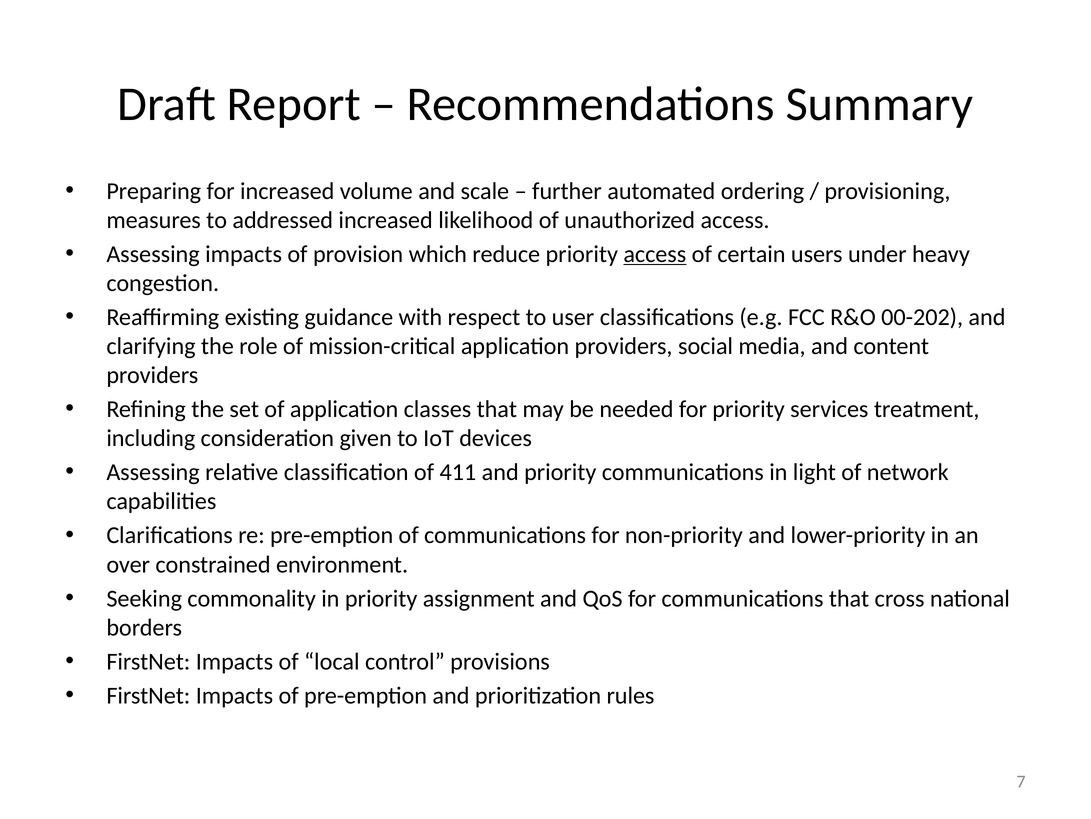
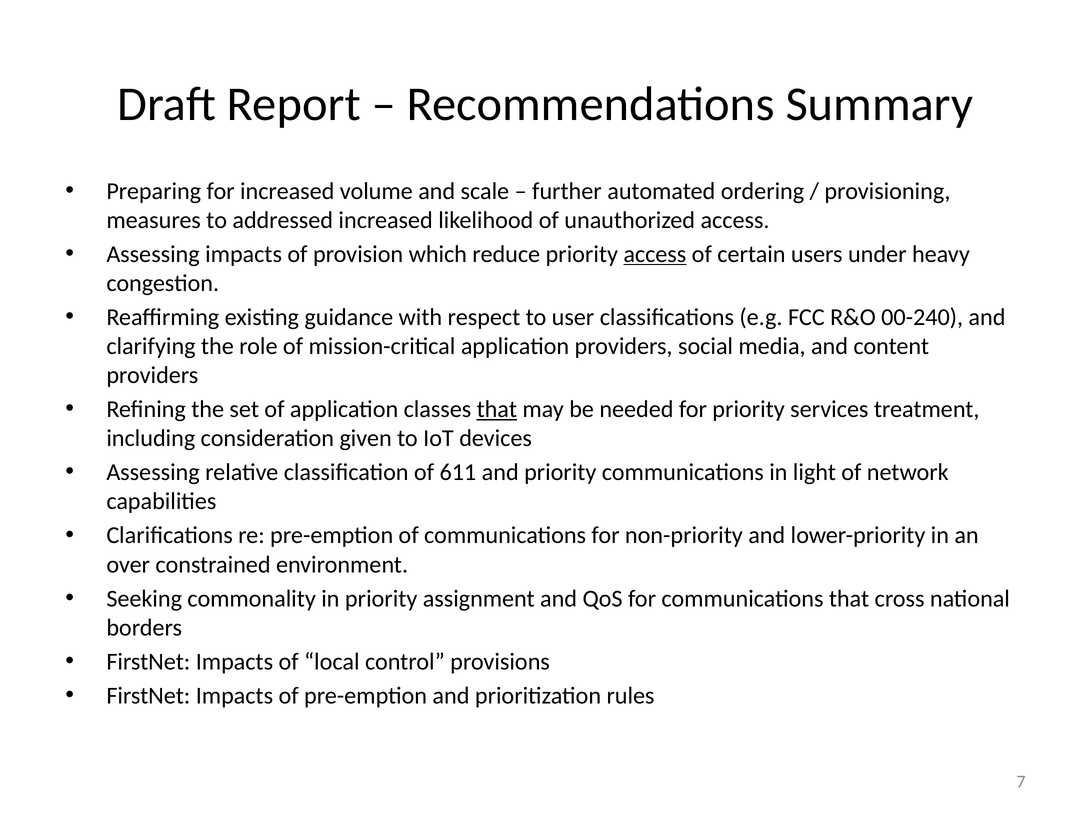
00-202: 00-202 -> 00-240 (922, 317)
that underline: none -> present (497, 409)
411: 411 -> 611 (458, 472)
